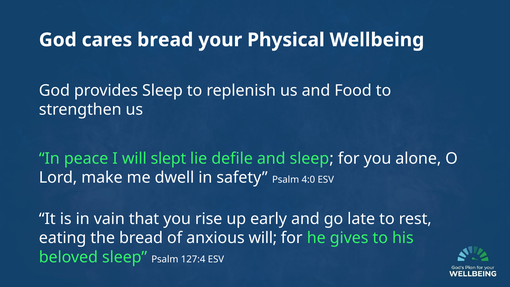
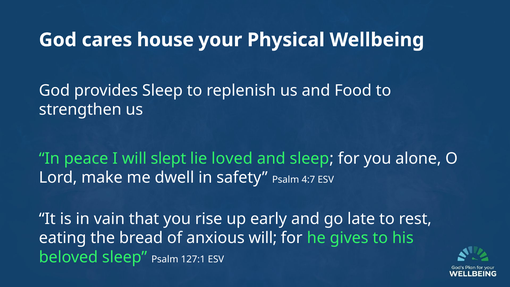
cares bread: bread -> house (165, 40)
defile: defile -> loved (232, 158)
4:0: 4:0 -> 4:7 (308, 180)
127:4: 127:4 -> 127:1 (193, 259)
